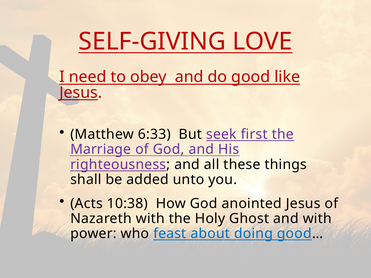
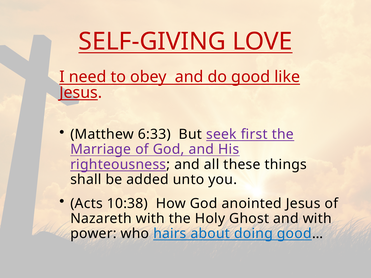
feast: feast -> hairs (170, 234)
